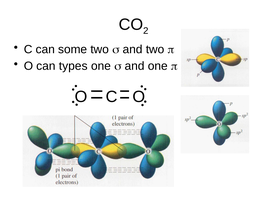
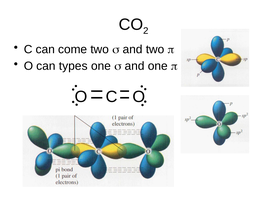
some: some -> come (73, 49)
